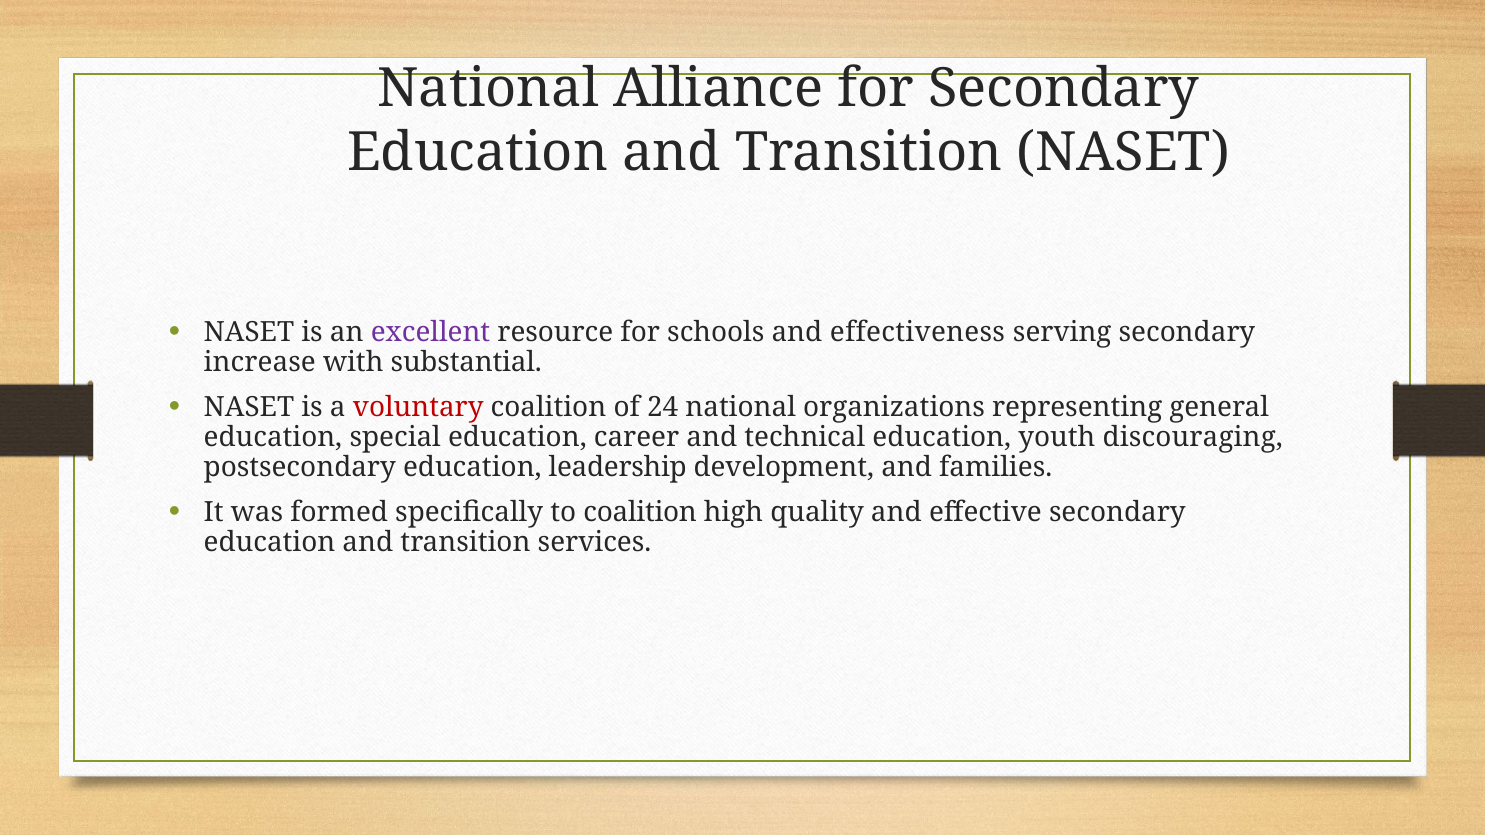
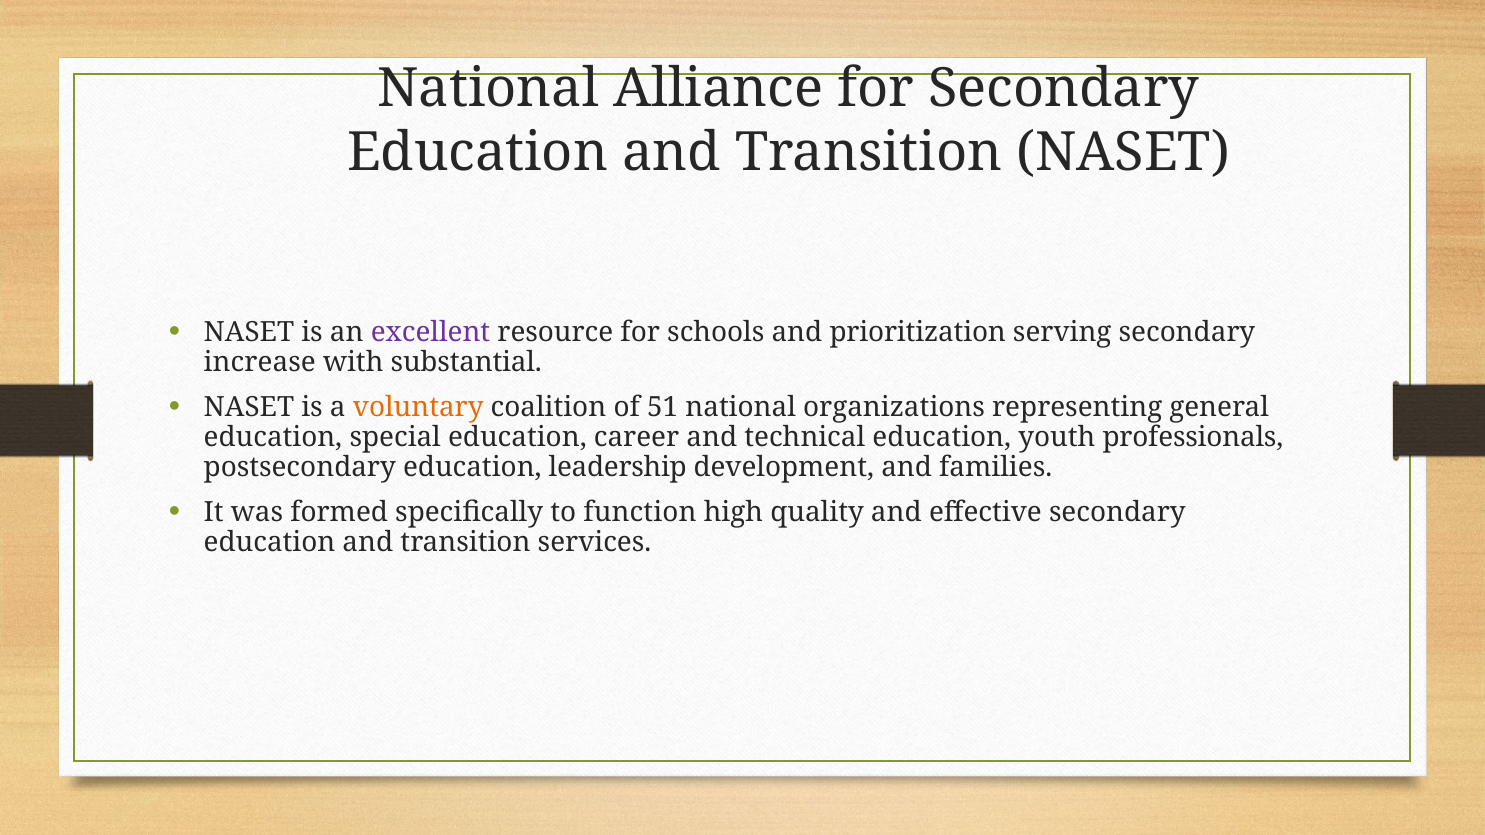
effectiveness: effectiveness -> prioritization (918, 332)
voluntary colour: red -> orange (418, 407)
24: 24 -> 51 (663, 407)
discouraging: discouraging -> professionals (1193, 437)
to coalition: coalition -> function (640, 512)
